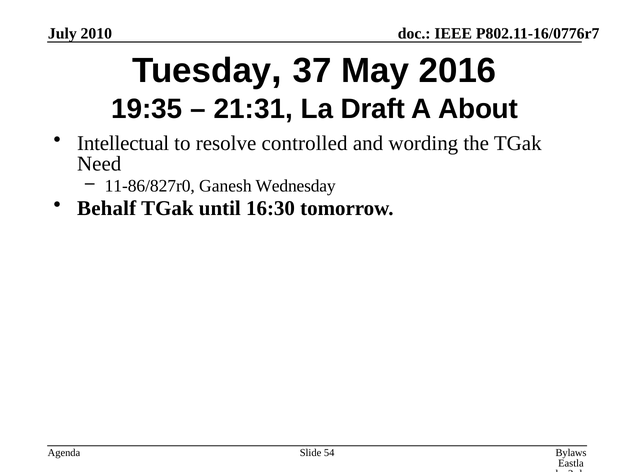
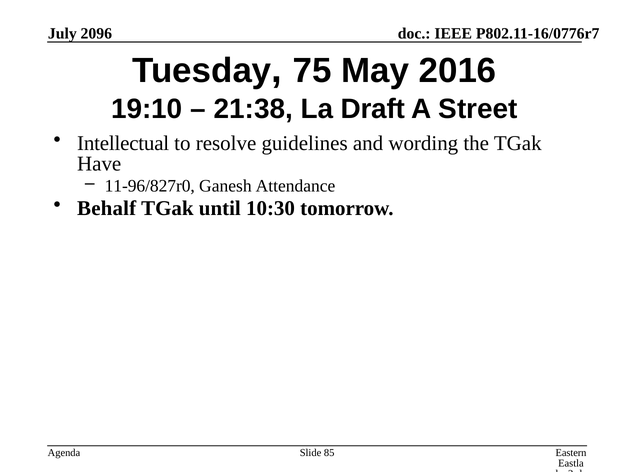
2010: 2010 -> 2096 (96, 34)
37: 37 -> 75 (312, 71)
19:35: 19:35 -> 19:10 (147, 109)
21:31: 21:31 -> 21:38 (253, 109)
About: About -> Street (478, 109)
controlled: controlled -> guidelines (305, 143)
Need: Need -> Have (99, 164)
11-86/827r0: 11-86/827r0 -> 11-96/827r0 (150, 186)
Wednesday: Wednesday -> Attendance (296, 186)
16:30: 16:30 -> 10:30 (271, 208)
Bylaws: Bylaws -> Eastern (571, 452)
54: 54 -> 85 (329, 452)
